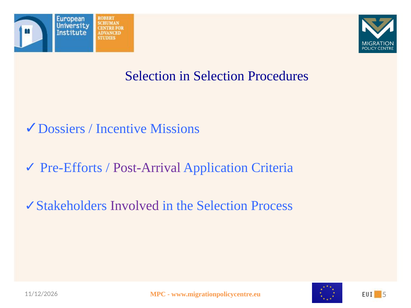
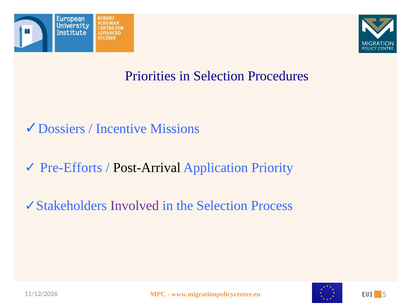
Selection: Selection -> Priorities (150, 76)
Post-Arrival colour: purple -> black (147, 168)
Criteria: Criteria -> Priority (272, 168)
